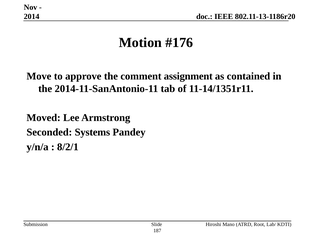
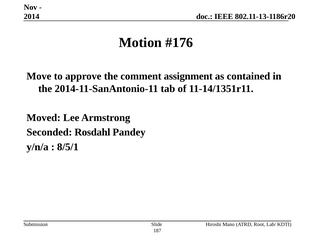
Systems: Systems -> Rosdahl (92, 132)
8/2/1: 8/2/1 -> 8/5/1 (68, 147)
